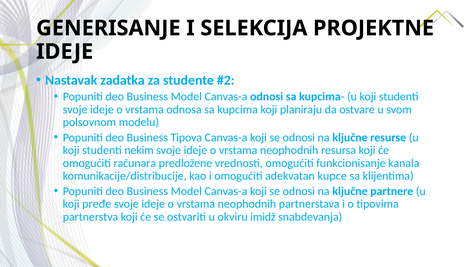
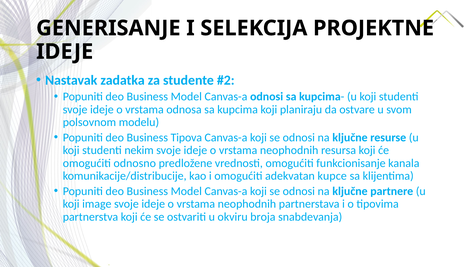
računara: računara -> odnosno (135, 163)
pređe: pređe -> image (97, 204)
imidž: imidž -> broja (263, 217)
